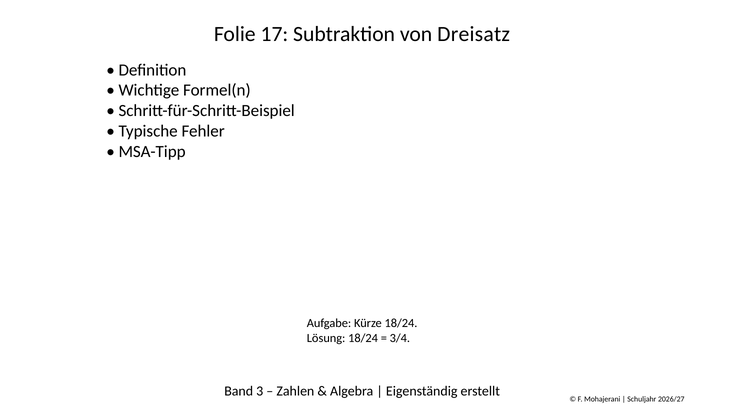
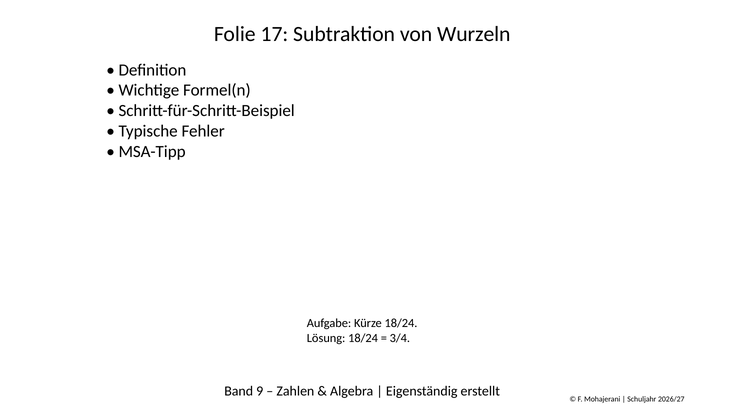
Dreisatz: Dreisatz -> Wurzeln (474, 34)
3: 3 -> 9 (260, 391)
